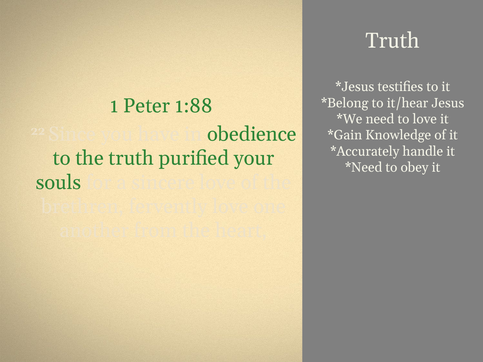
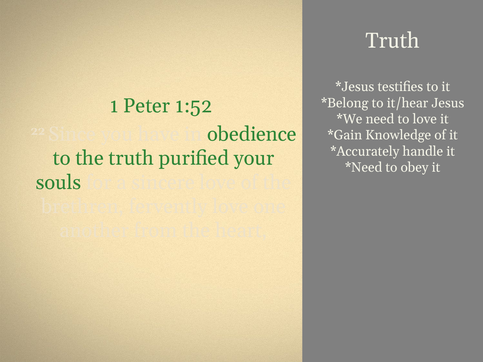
1:88: 1:88 -> 1:52 (194, 106)
